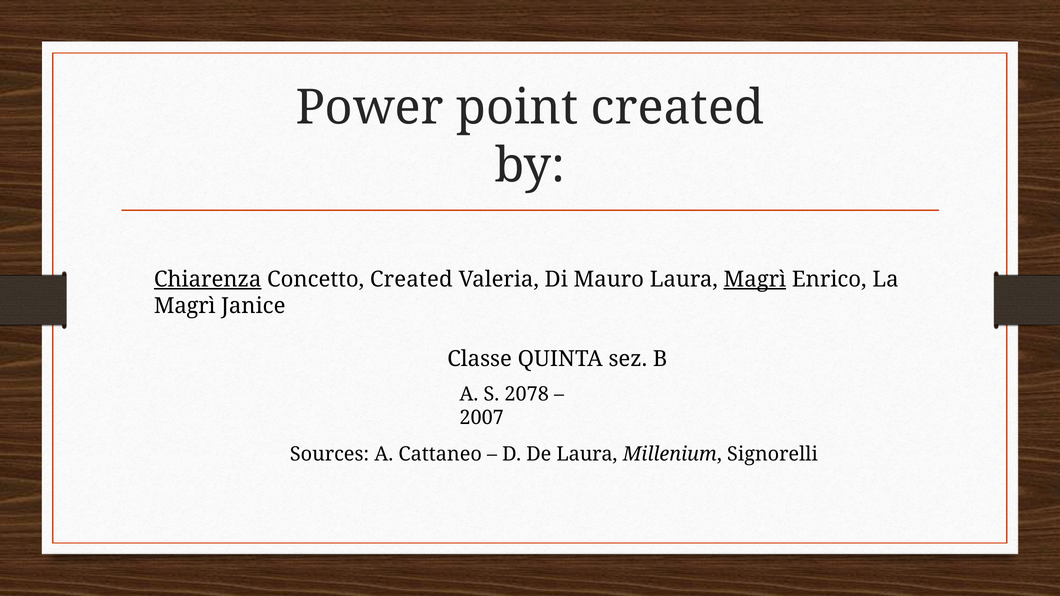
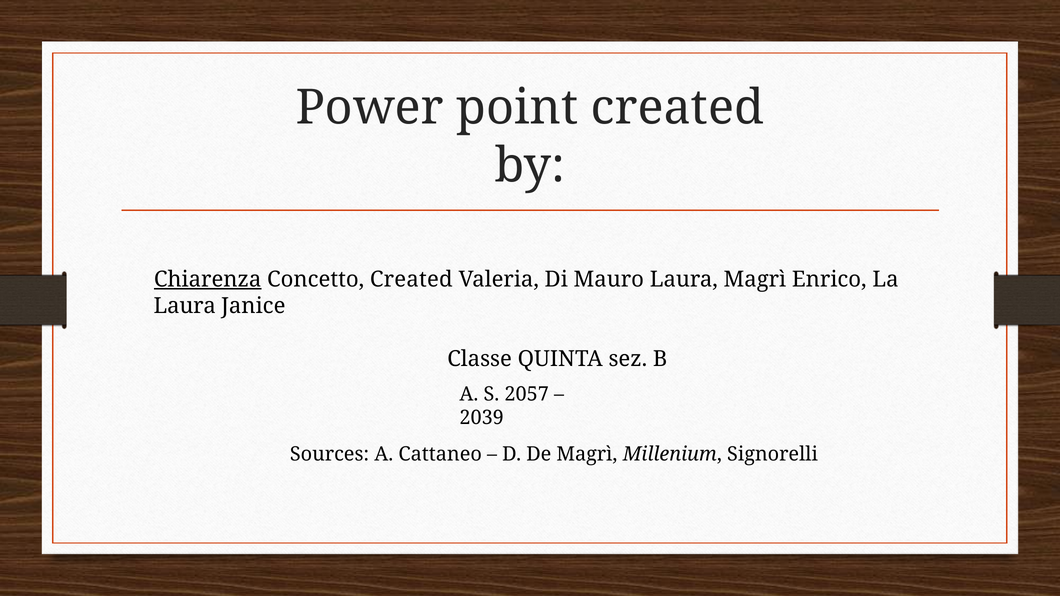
Magrì underline: present -> none (755, 279)
Magrì: Magrì -> Laura (185, 306)
2078: 2078 -> 2057 (527, 394)
2007: 2007 -> 2039 (482, 418)
De Laura: Laura -> Magrì (587, 454)
